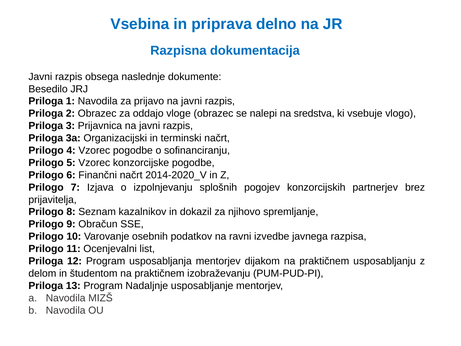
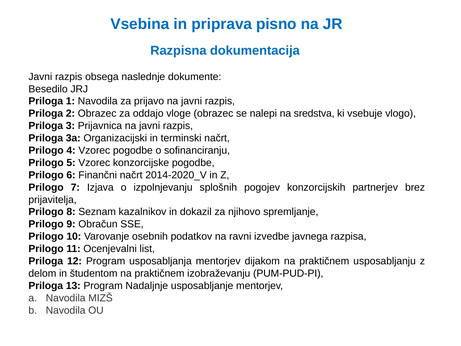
delno: delno -> pisno (276, 24)
